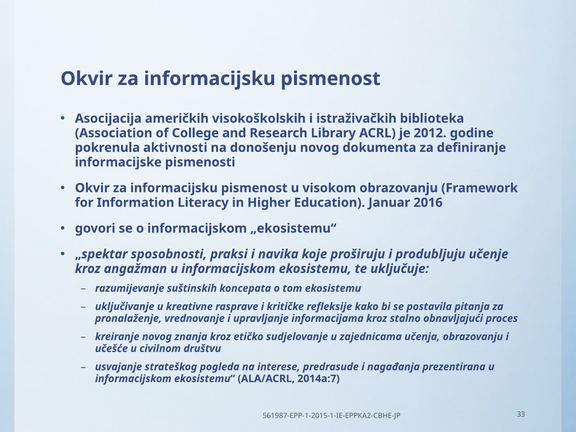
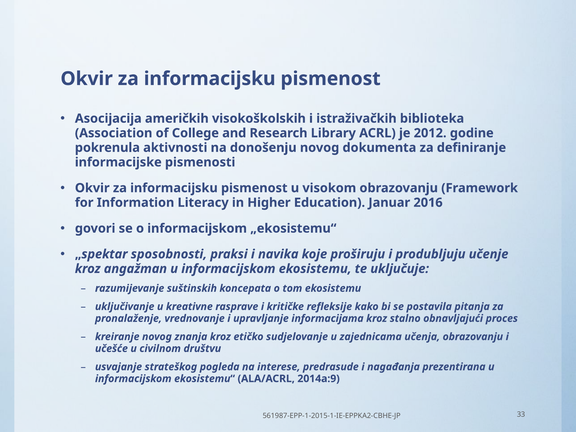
2014a:7: 2014a:7 -> 2014a:9 (319, 379)
